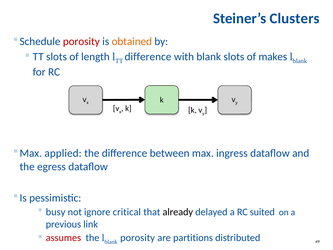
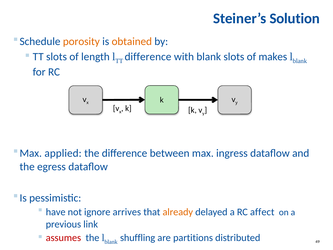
Clusters: Clusters -> Solution (295, 18)
porosity colour: red -> orange (81, 41)
busy: busy -> have (56, 212)
critical: critical -> arrives (127, 212)
already colour: black -> orange (178, 212)
suited: suited -> affect (262, 212)
blank porosity: porosity -> shuffling (138, 238)
